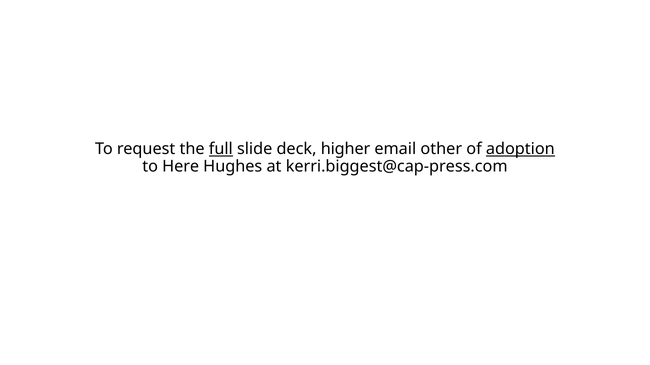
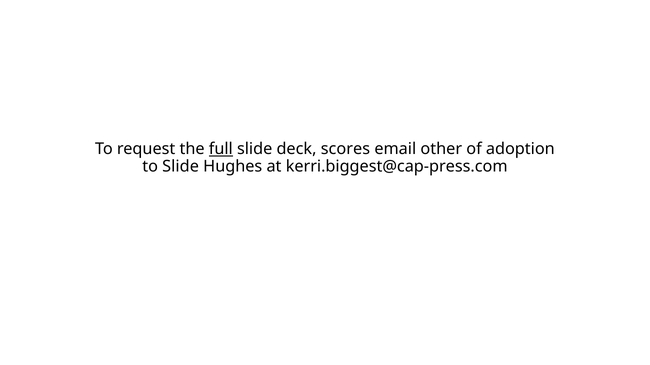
higher: higher -> scores (345, 149)
adoption underline: present -> none (520, 149)
to Here: Here -> Slide (181, 167)
